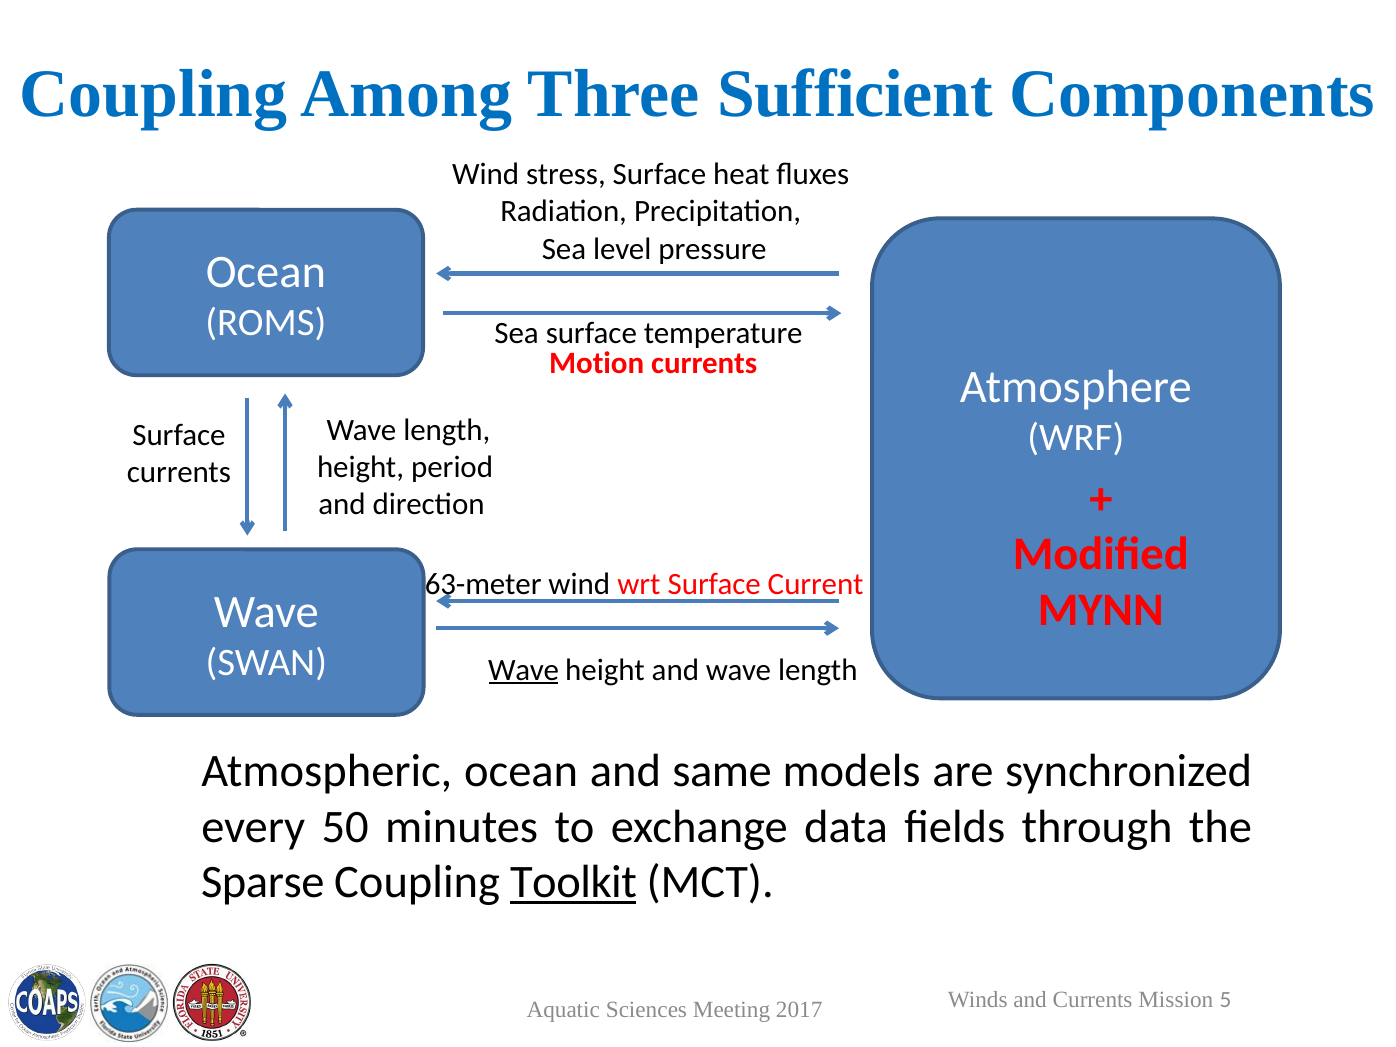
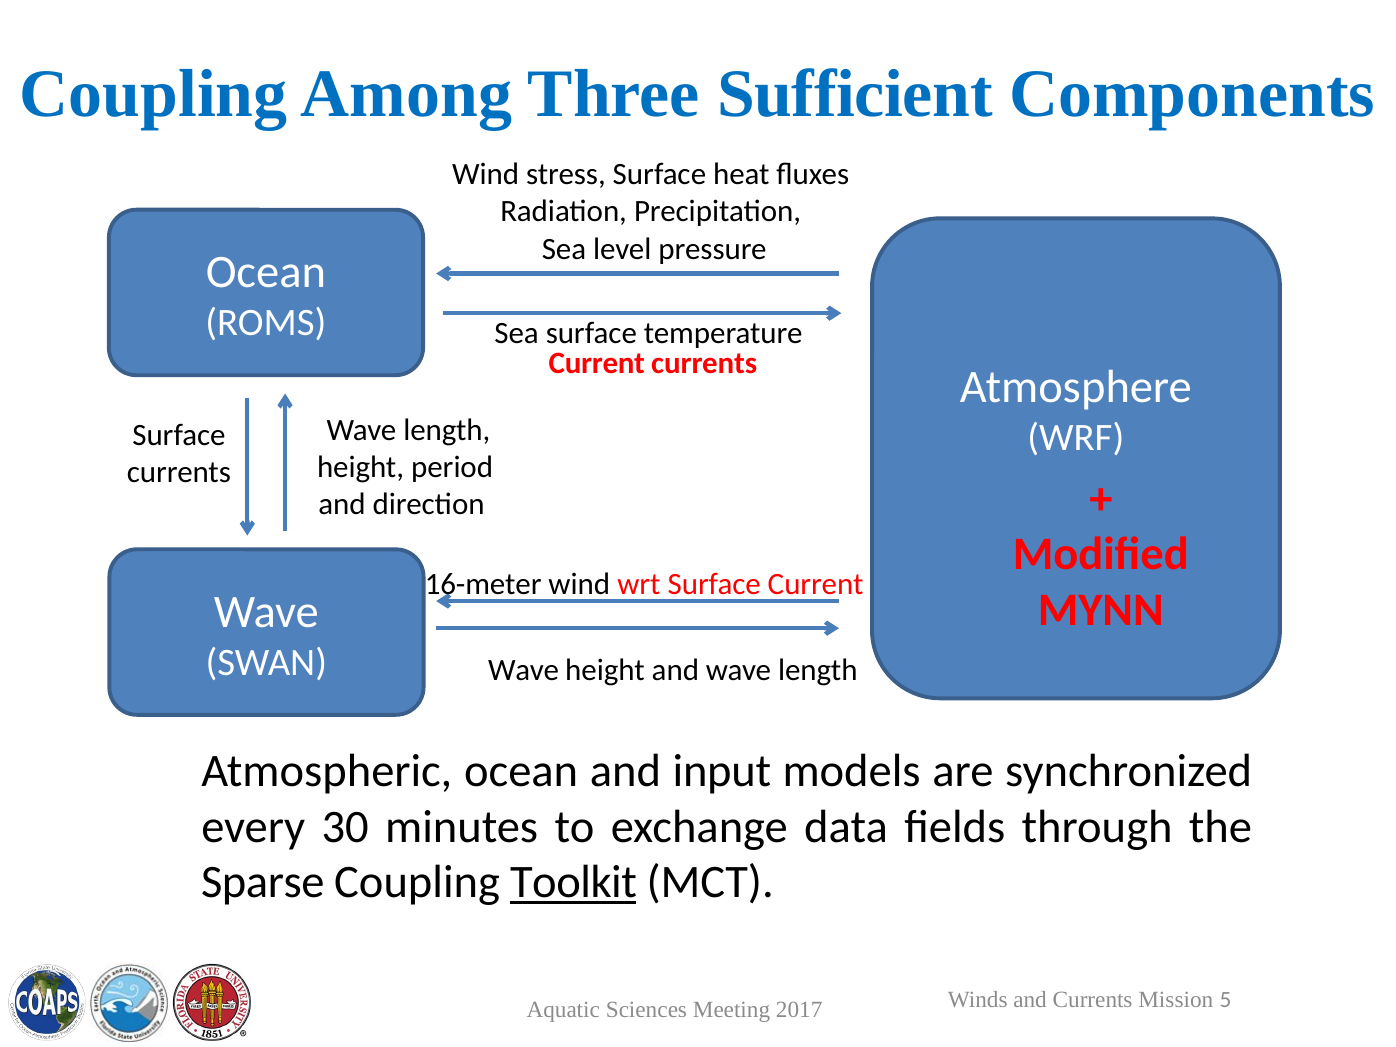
Motion: Motion -> Current (597, 363)
63-meter: 63-meter -> 16-meter (483, 584)
Wave underline: present -> none (523, 670)
same: same -> input (722, 771)
50: 50 -> 30 (345, 827)
